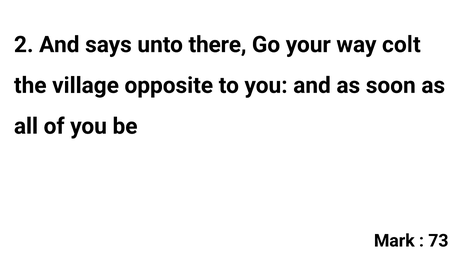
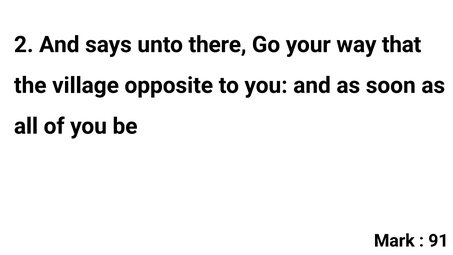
colt: colt -> that (402, 45)
73: 73 -> 91 (438, 241)
